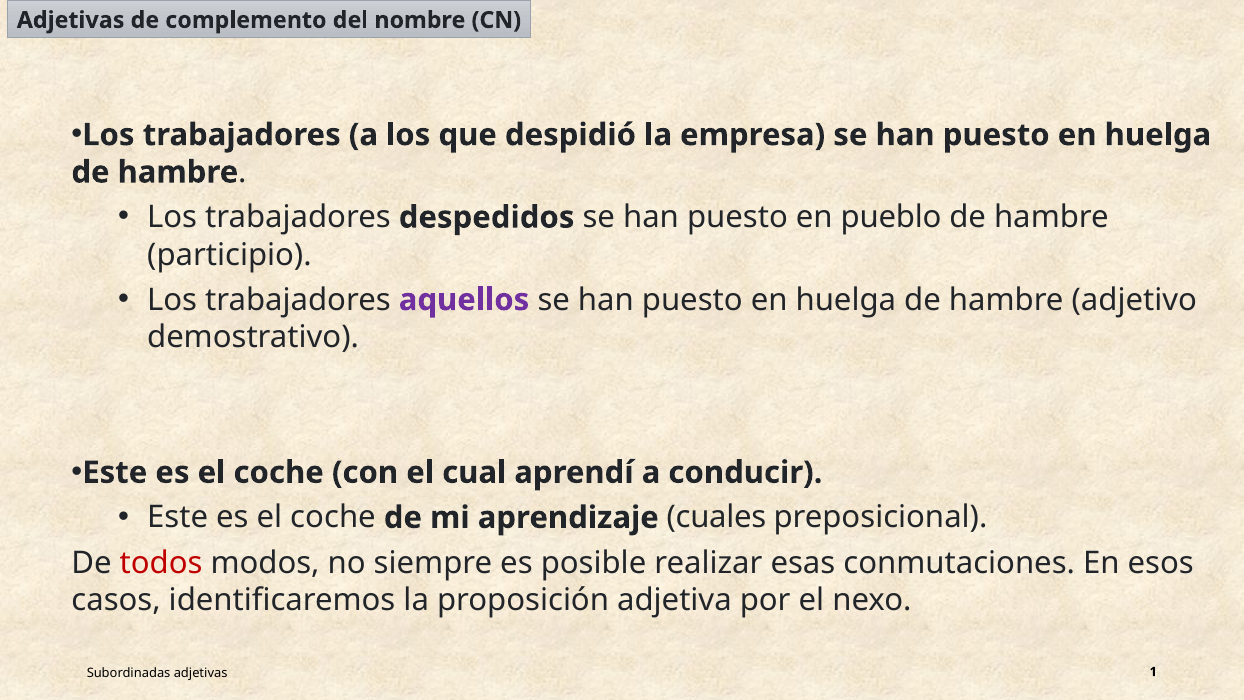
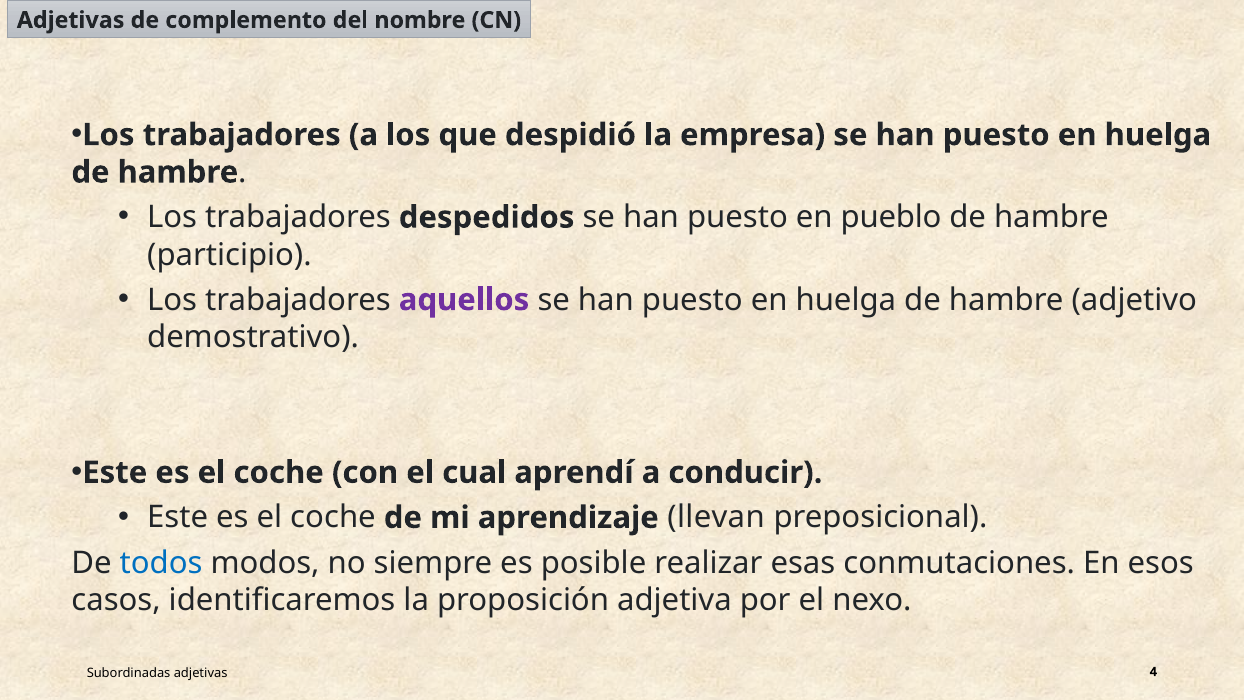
cuales: cuales -> llevan (716, 517)
todos colour: red -> blue (161, 563)
1: 1 -> 4 (1153, 672)
